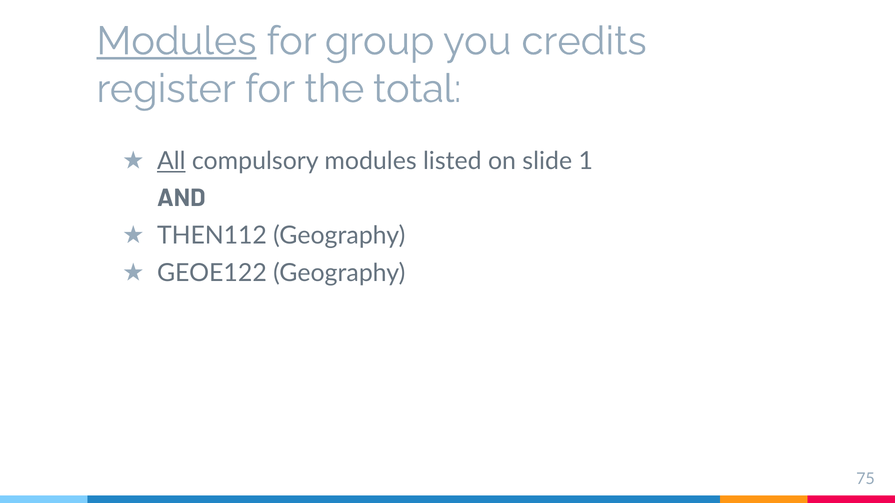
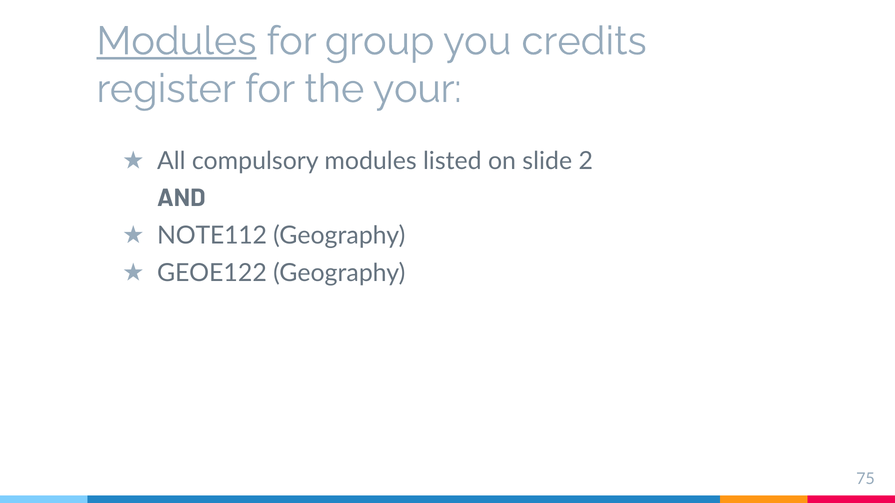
total: total -> your (417, 89)
All underline: present -> none (171, 161)
1: 1 -> 2 (586, 161)
THEN112: THEN112 -> NOTE112 (212, 236)
